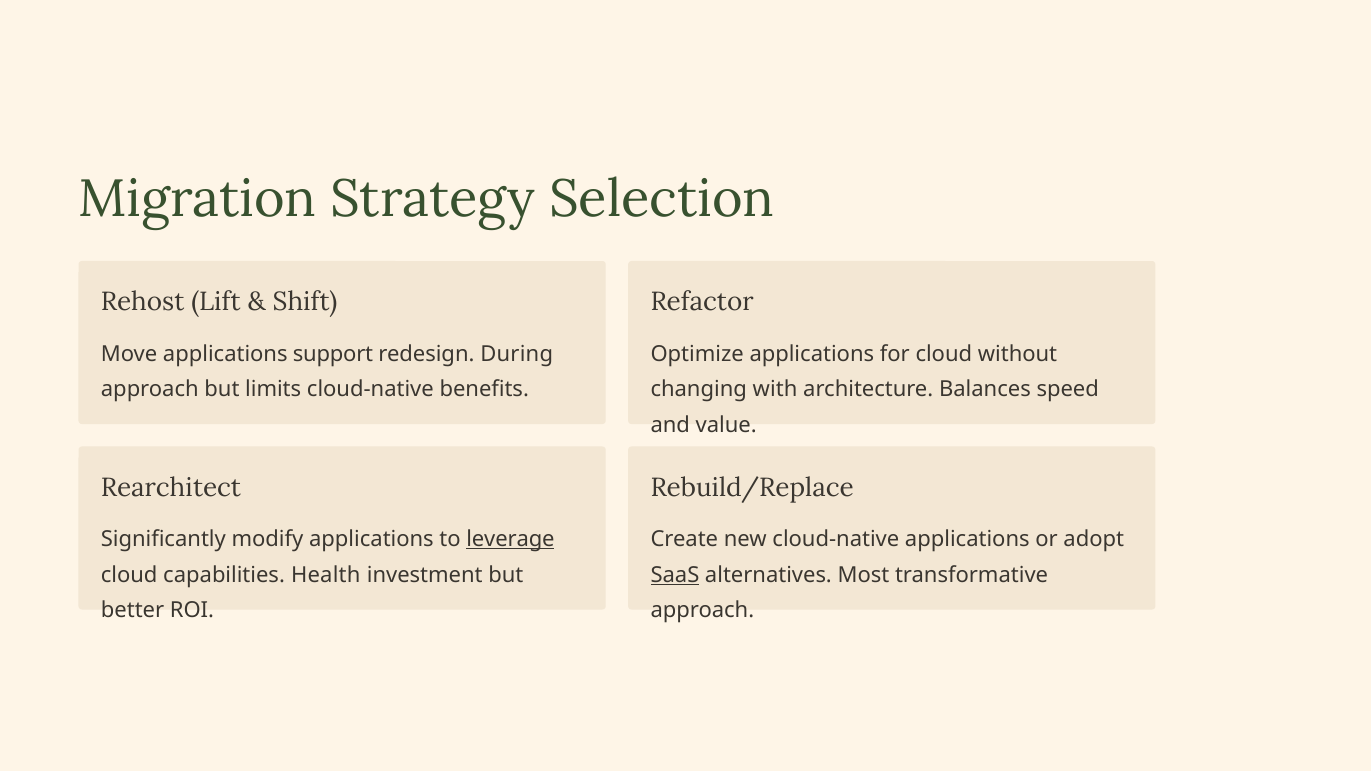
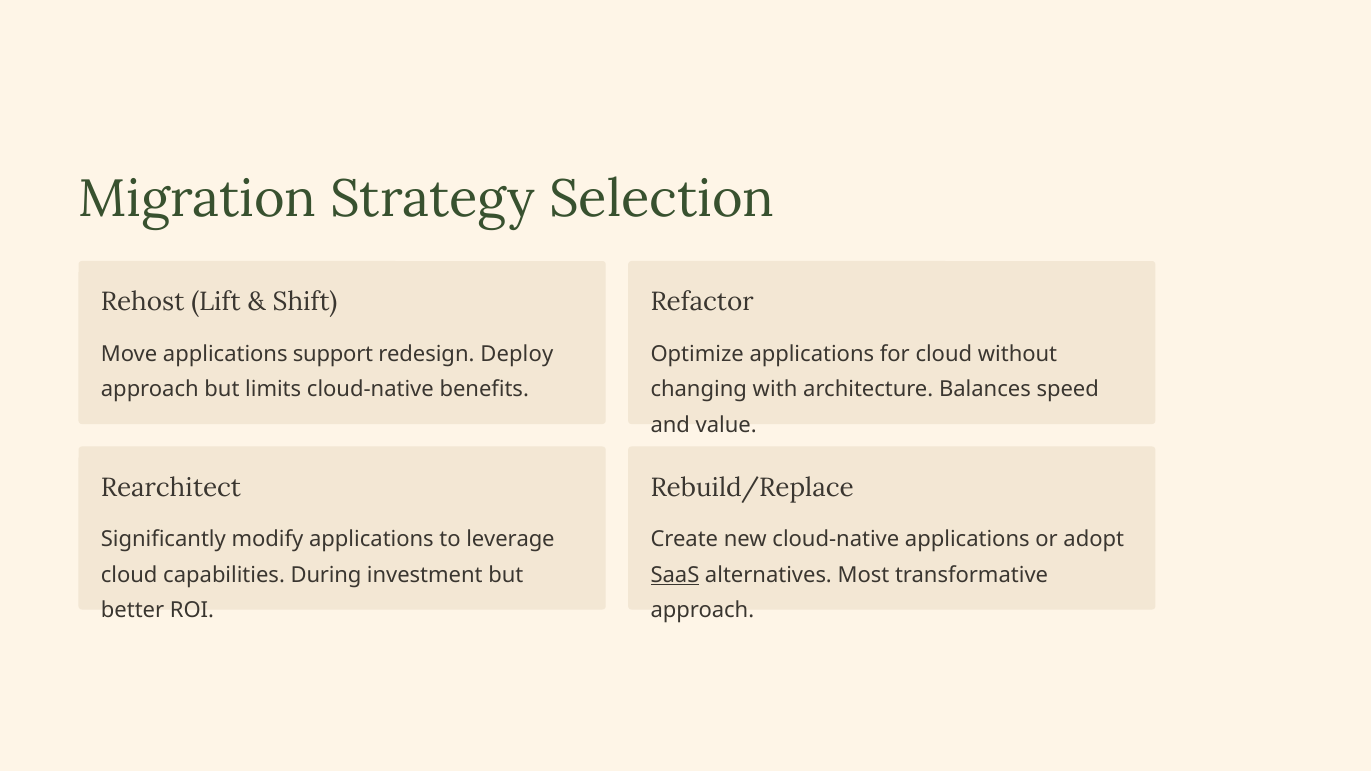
During: During -> Deploy (517, 354)
leverage underline: present -> none (510, 539)
Health: Health -> During (326, 575)
